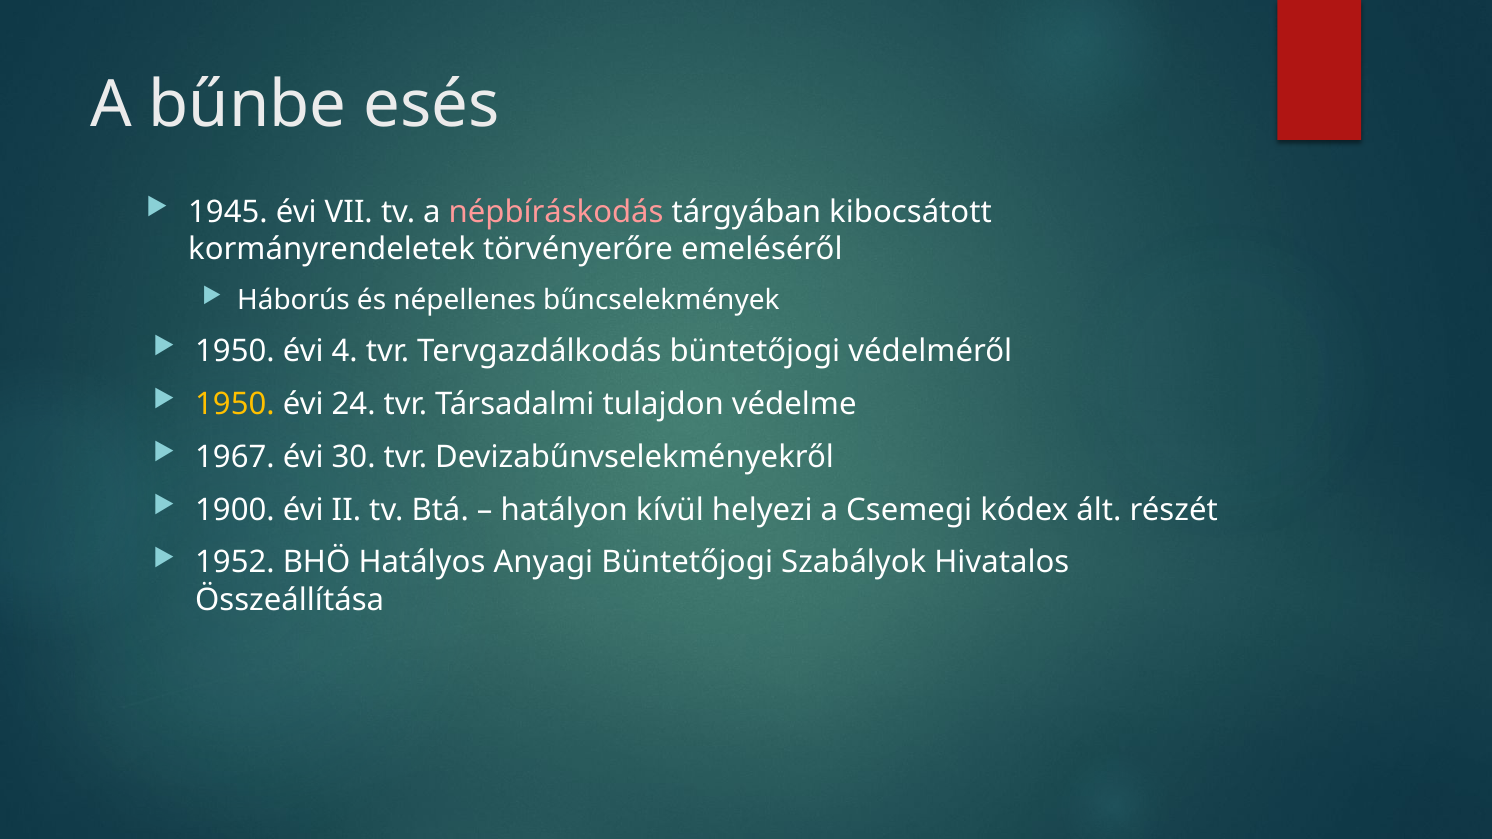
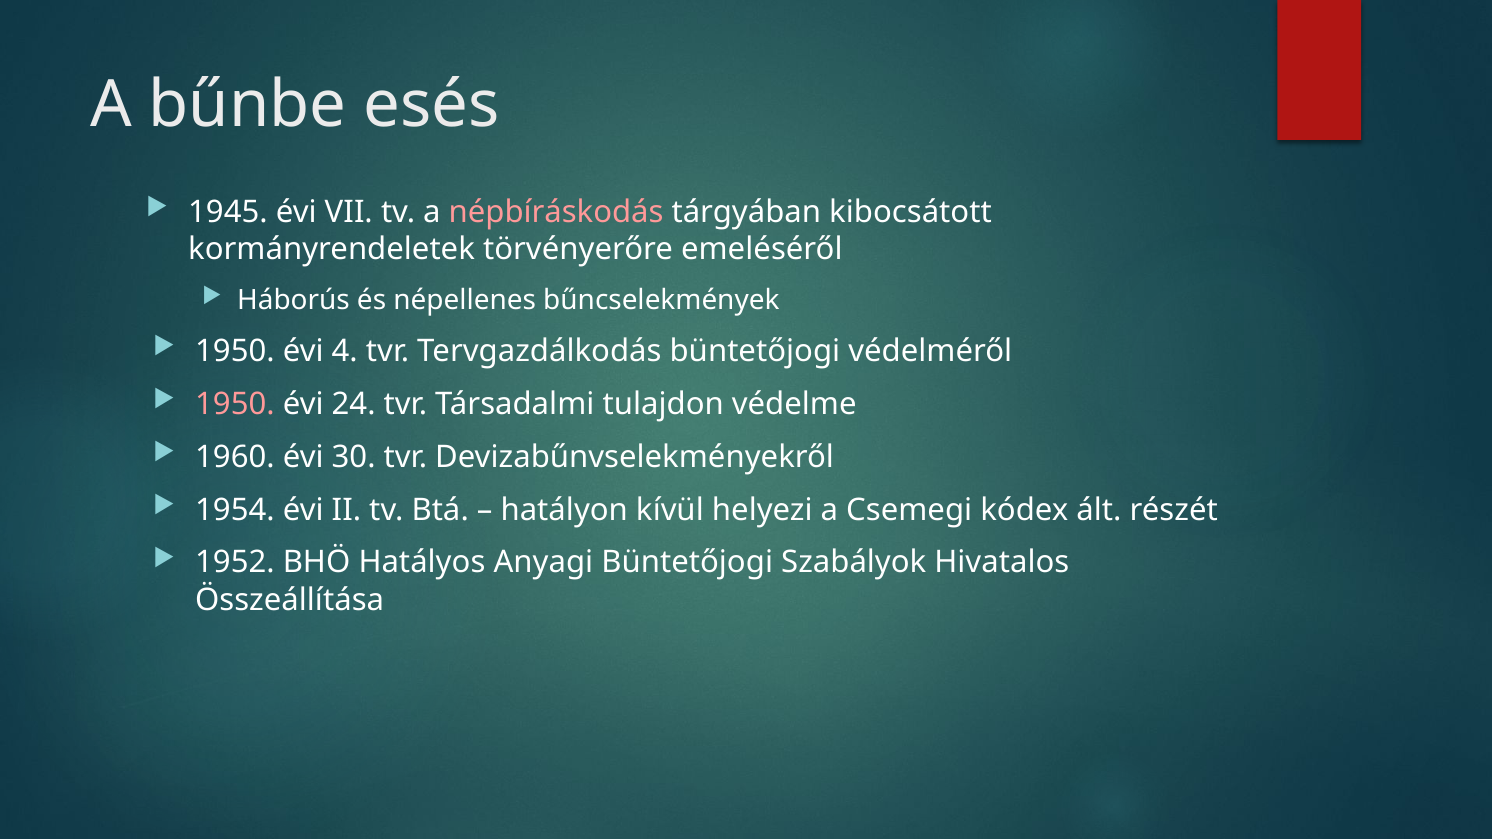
1950 colour: yellow -> pink (235, 404)
1967: 1967 -> 1960 (235, 457)
1900: 1900 -> 1954 (235, 510)
